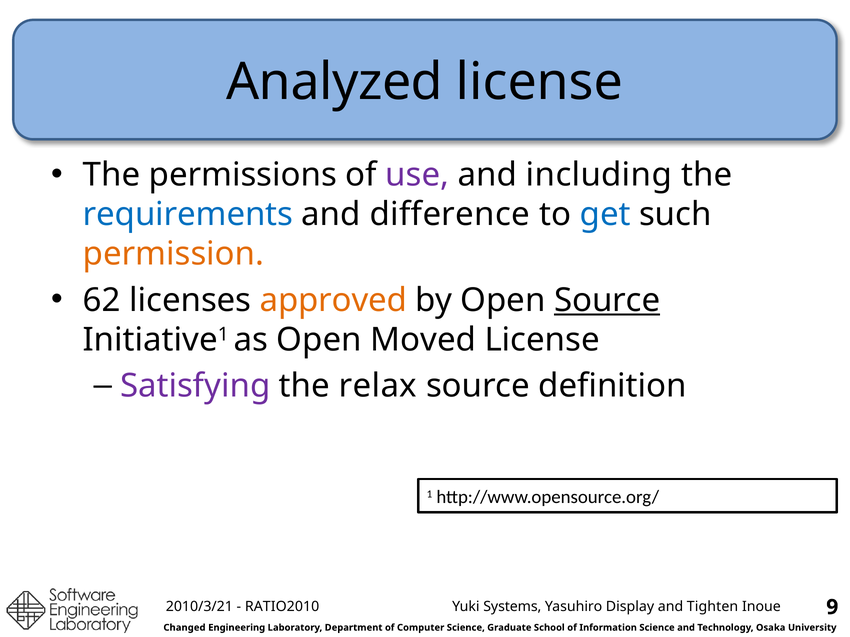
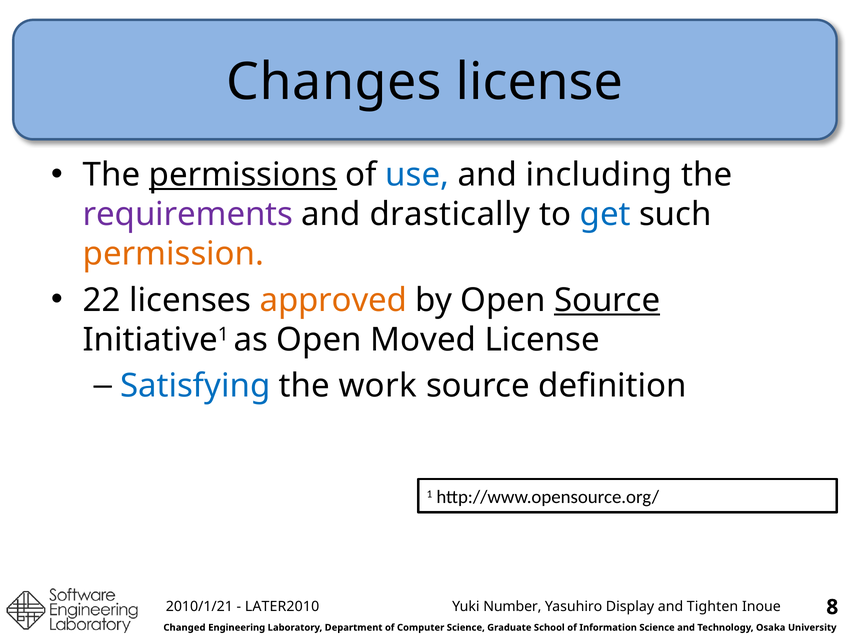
Analyzed: Analyzed -> Changes (334, 82)
permissions underline: none -> present (243, 175)
use colour: purple -> blue (417, 175)
requirements colour: blue -> purple (188, 215)
difference: difference -> drastically (450, 215)
62: 62 -> 22 (102, 300)
Satisfying colour: purple -> blue (195, 386)
relax: relax -> work (378, 386)
2010/3/21: 2010/3/21 -> 2010/1/21 (199, 607)
RATIO2010: RATIO2010 -> LATER2010 (282, 607)
Systems: Systems -> Number (512, 607)
9: 9 -> 8 (832, 608)
